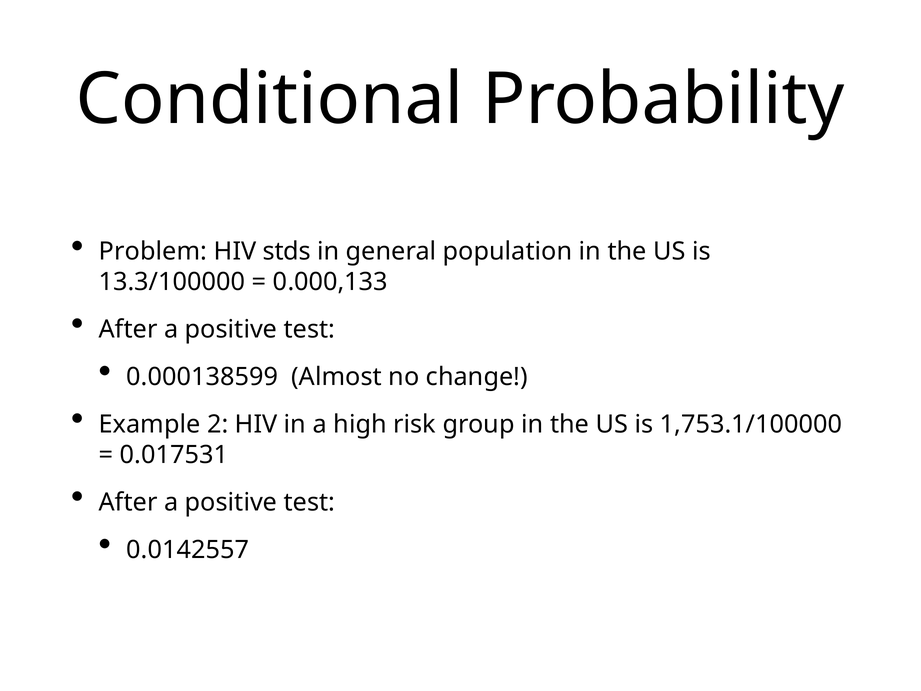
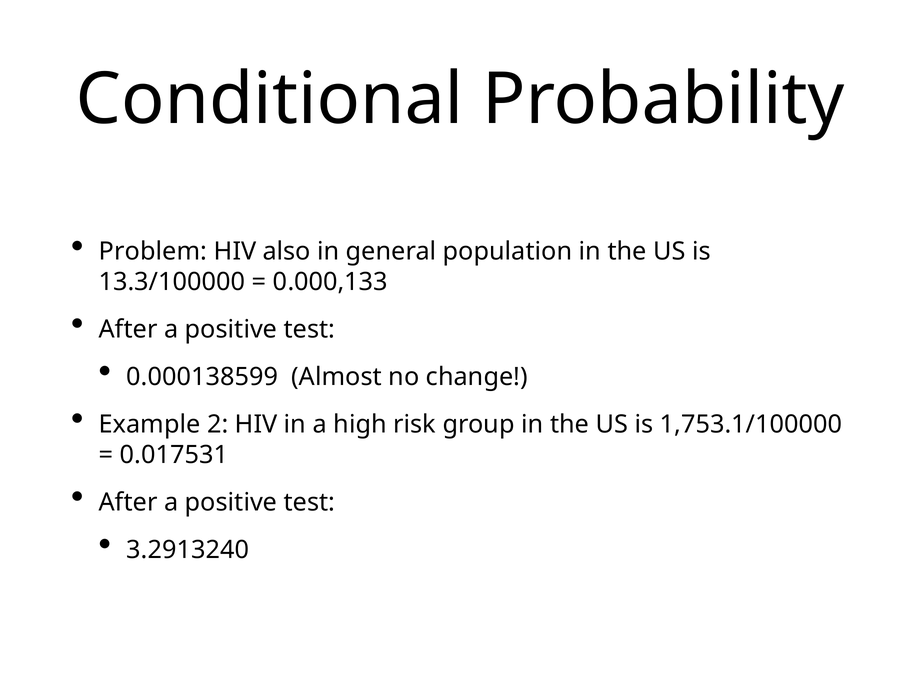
stds: stds -> also (287, 252)
0.0142557: 0.0142557 -> 3.2913240 (188, 550)
